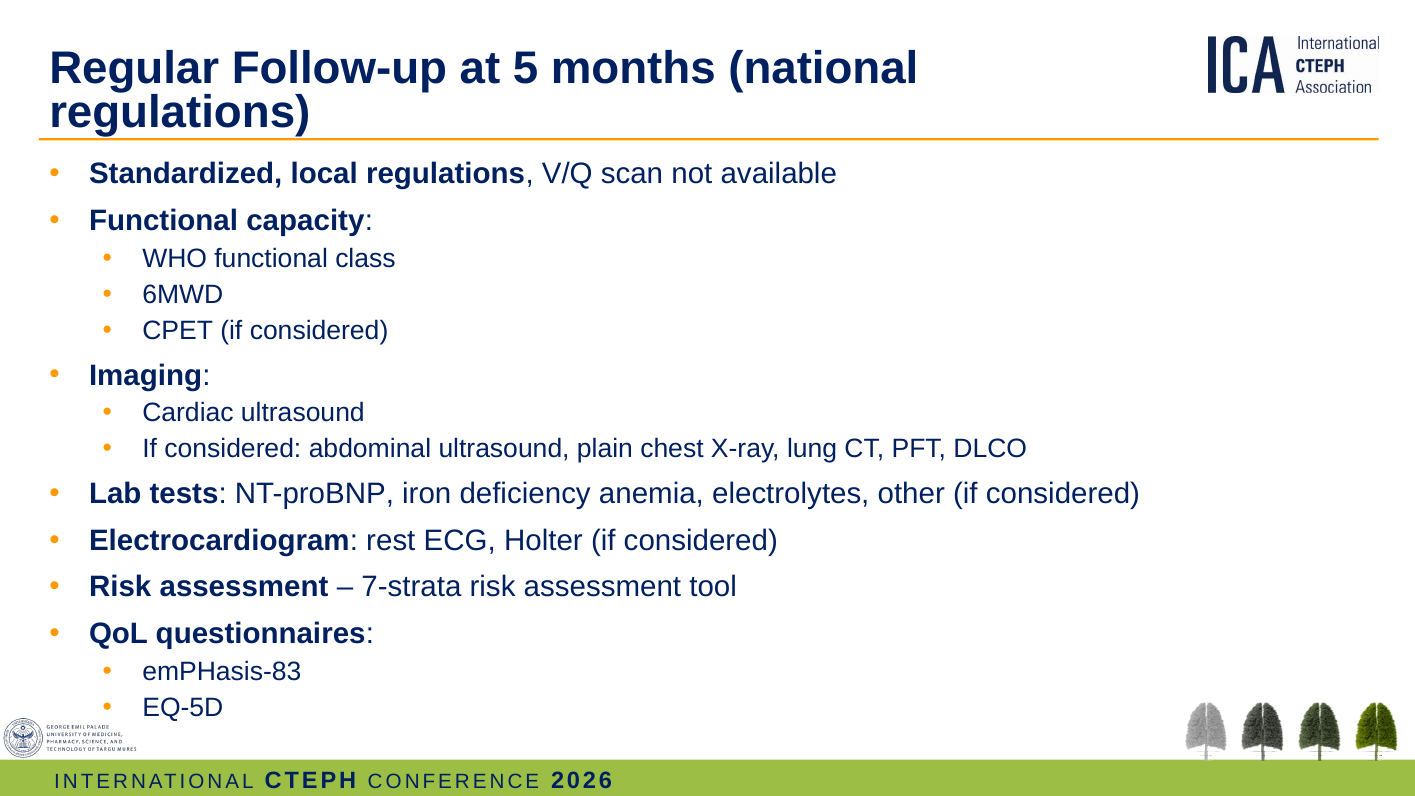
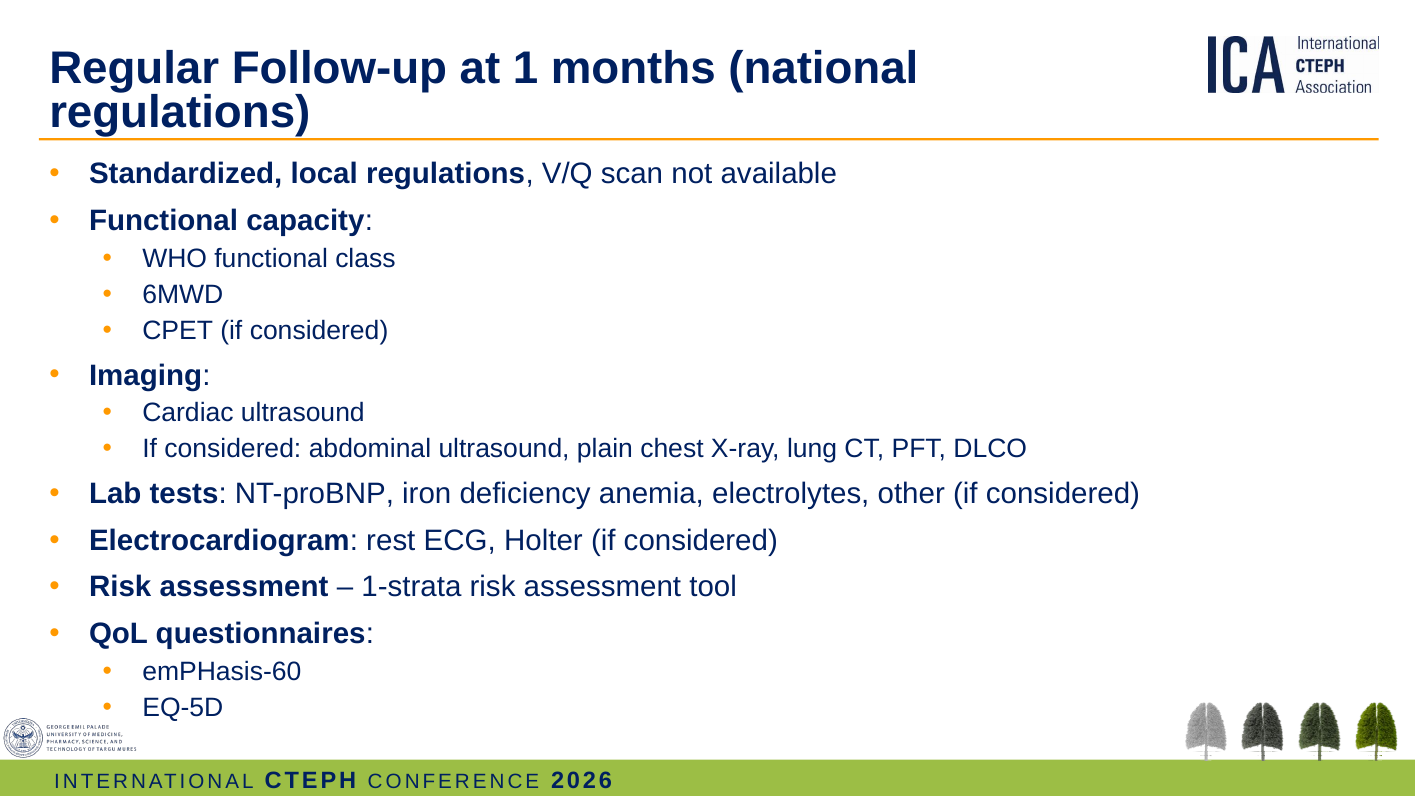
5: 5 -> 1 (526, 68)
7-strata: 7-strata -> 1-strata (411, 587)
emPHasis-83: emPHasis-83 -> emPHasis-60 (222, 671)
